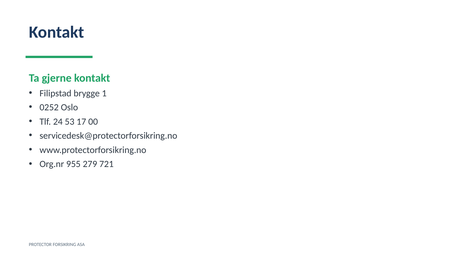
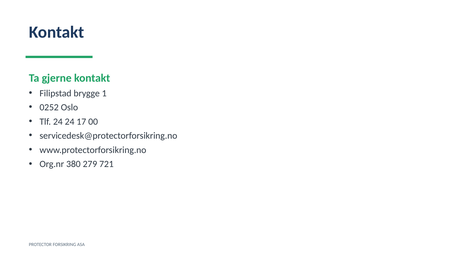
24 53: 53 -> 24 (70, 122)
955: 955 -> 380 (73, 164)
